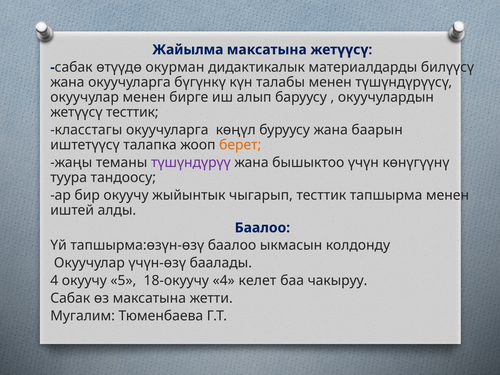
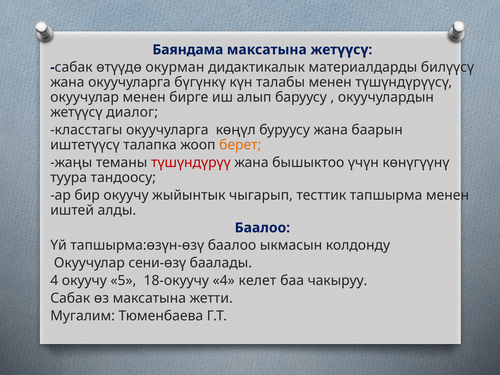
Жайылма: Жайылма -> Баяндама (188, 50)
жетүүсү тесттик: тесттик -> диалог (132, 112)
түшүндүрүү colour: purple -> red (191, 163)
үчүн-өзү: үчүн-өзү -> сени-өзү (157, 263)
